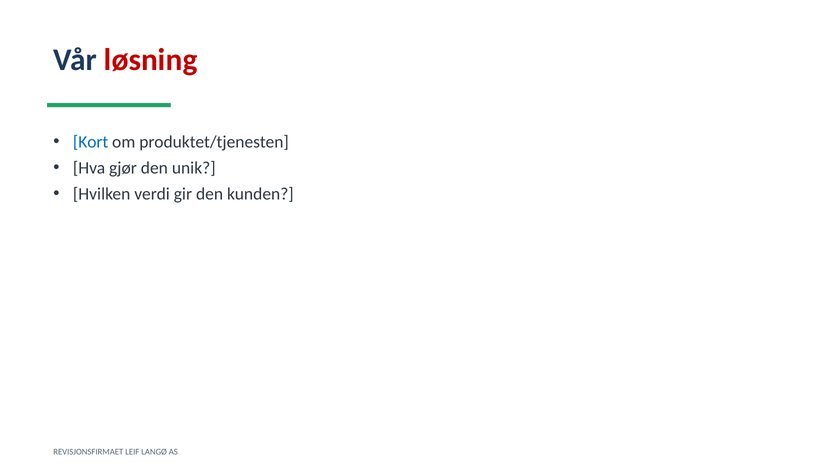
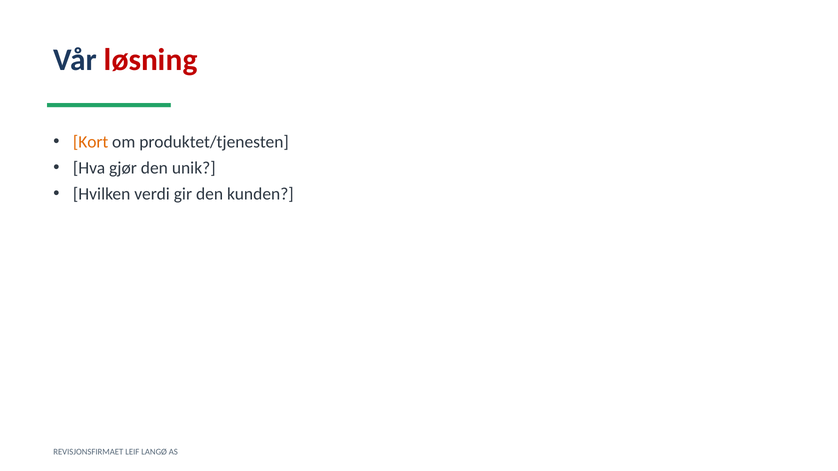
Kort colour: blue -> orange (91, 142)
